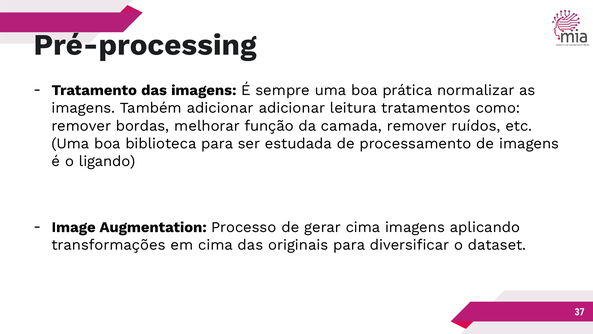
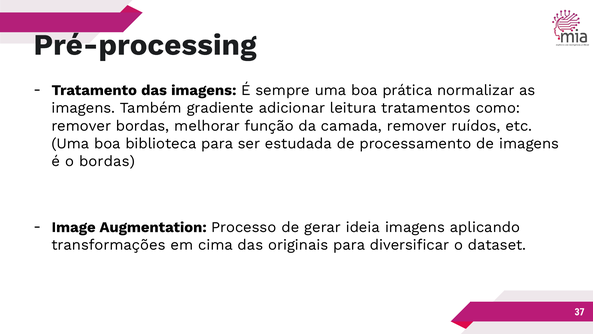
Também adicionar: adicionar -> gradiente (220, 108)
o ligando: ligando -> bordas (107, 161)
gerar cima: cima -> ideia (363, 227)
